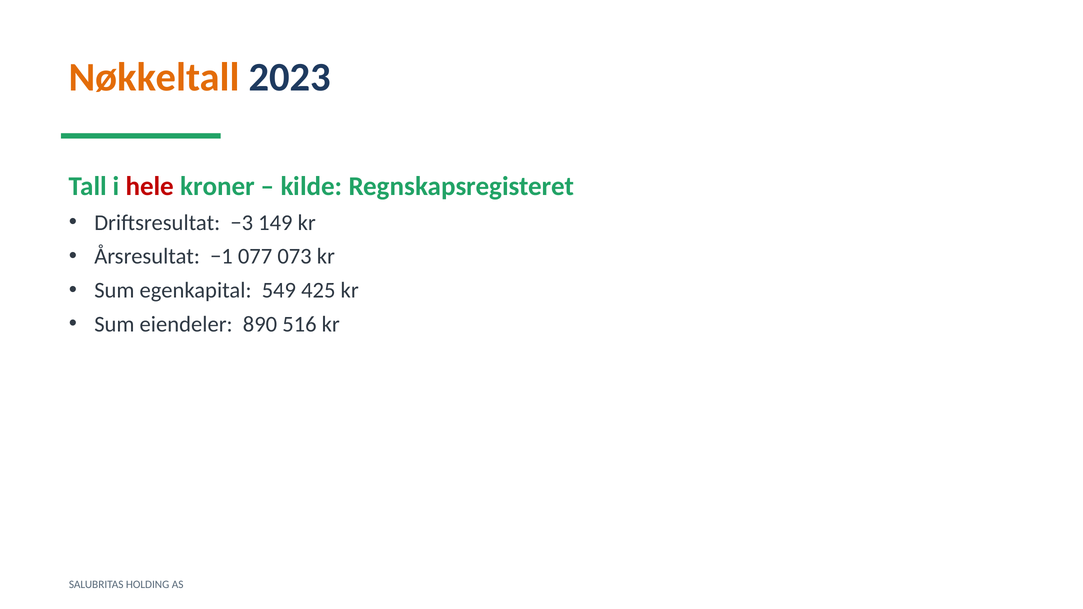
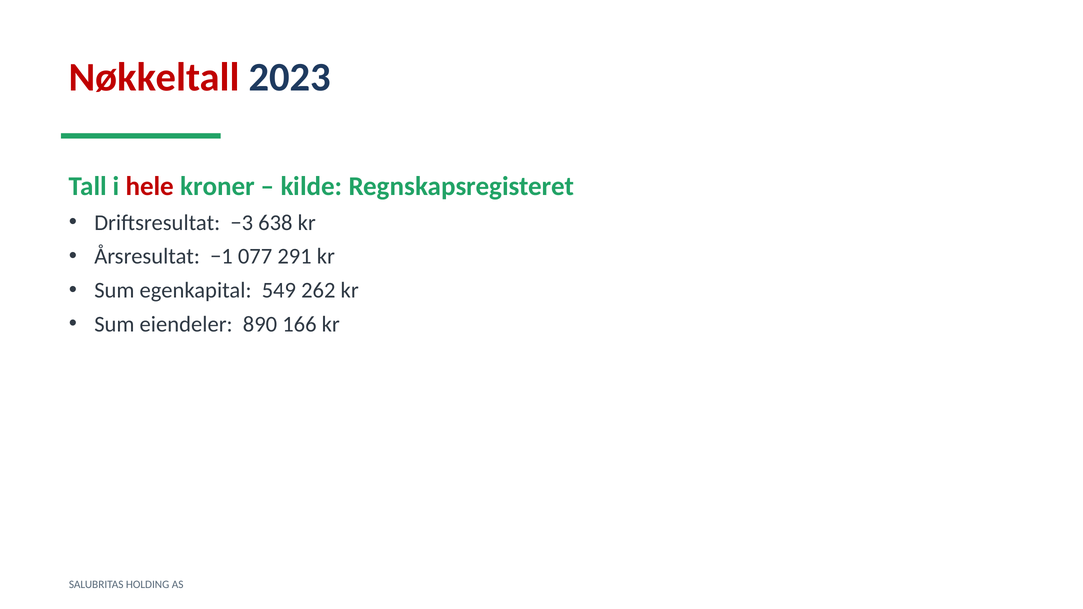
Nøkkeltall colour: orange -> red (154, 77)
149: 149 -> 638 (275, 223)
073: 073 -> 291 (295, 257)
425: 425 -> 262 (318, 290)
516: 516 -> 166 (299, 324)
